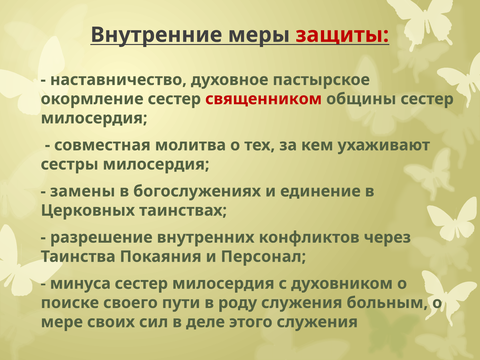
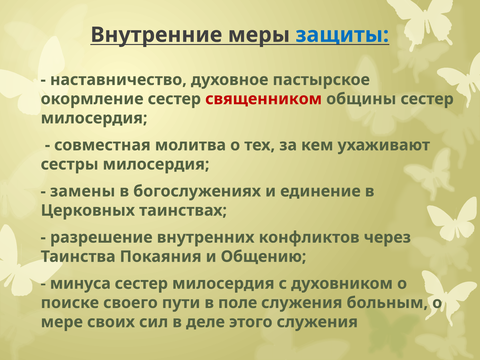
защиты colour: red -> blue (342, 35)
Персонал: Персонал -> Общению (264, 257)
роду: роду -> поле (238, 303)
